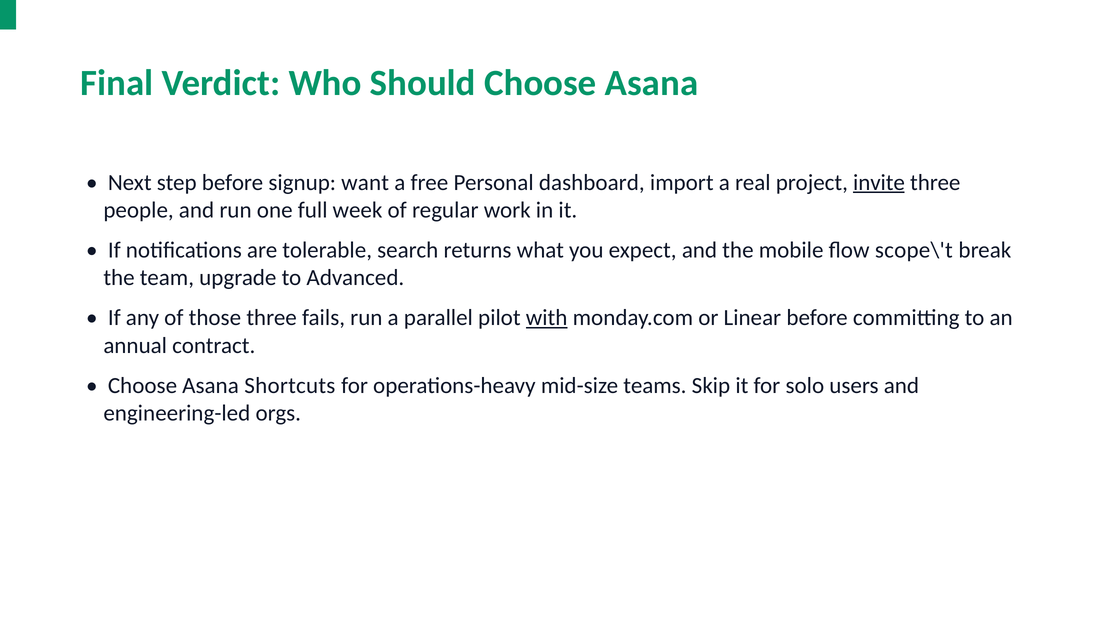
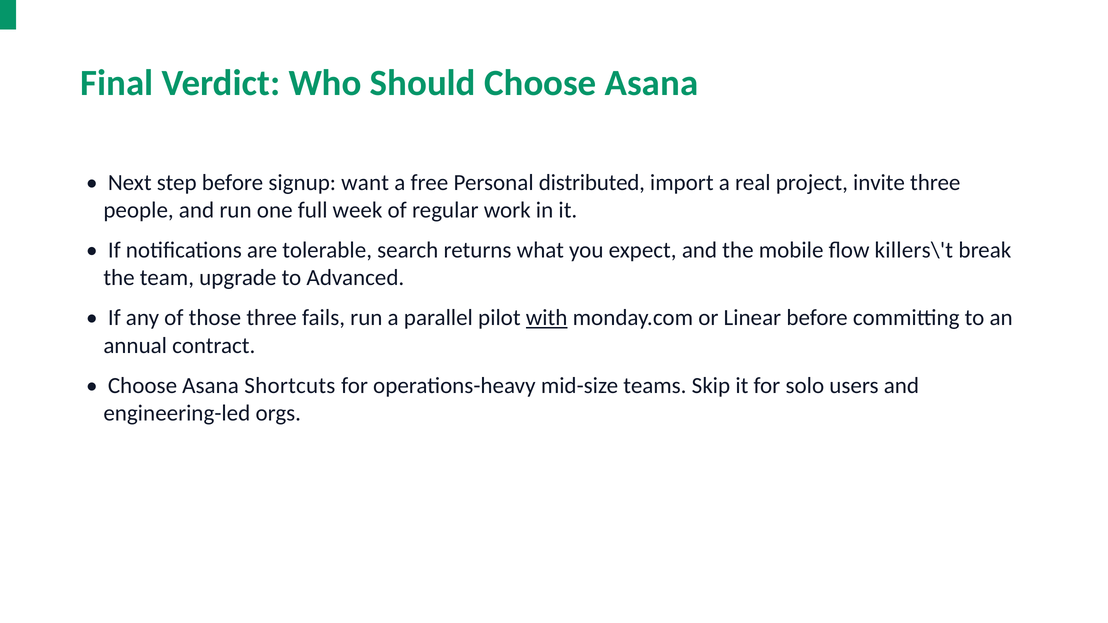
dashboard: dashboard -> distributed (592, 183)
invite underline: present -> none (879, 183)
scope\'t: scope\'t -> killers\'t (914, 250)
